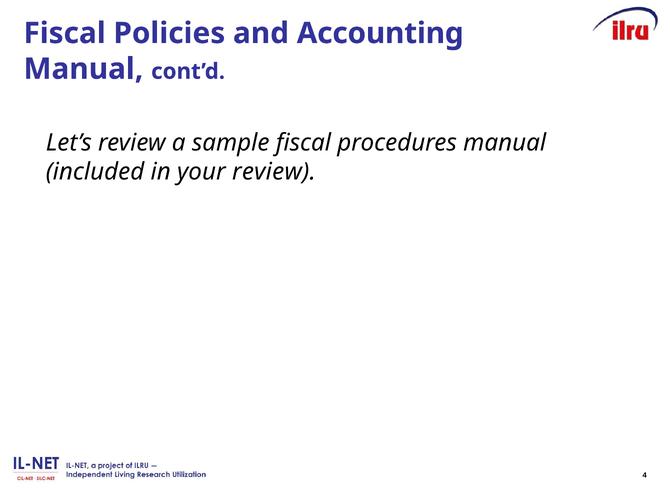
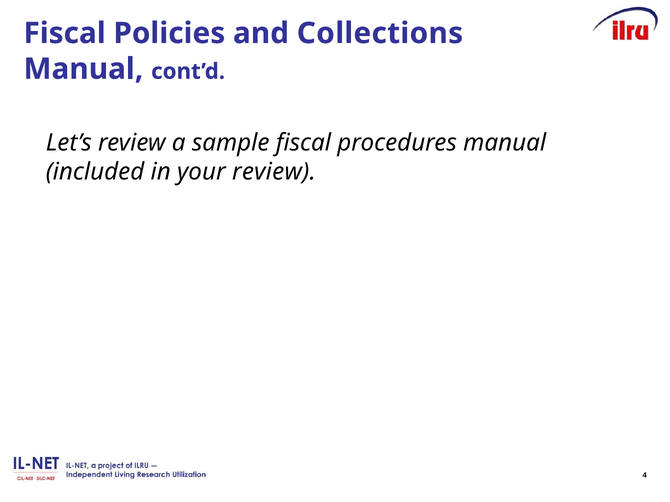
Accounting: Accounting -> Collections (380, 33)
